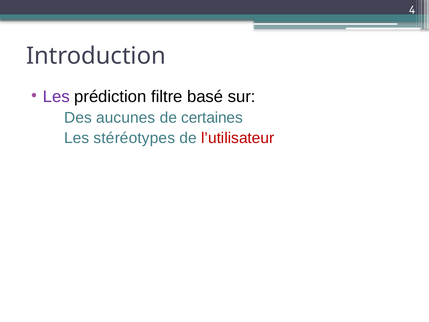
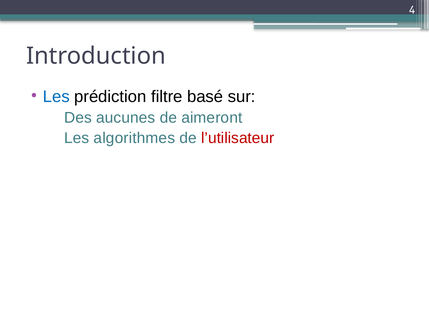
Les colour: purple -> blue (56, 96)
certaines: certaines -> aimeront (212, 117)
stéréotypes: stéréotypes -> algorithmes (134, 138)
